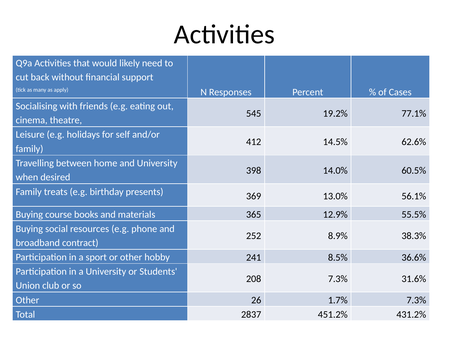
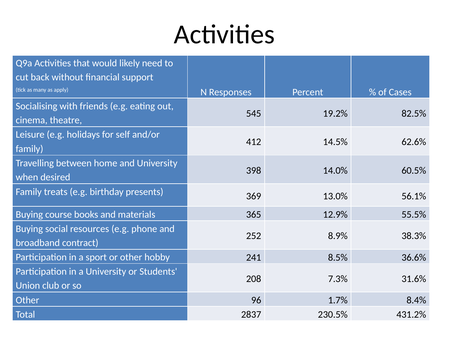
77.1%: 77.1% -> 82.5% (414, 113)
26: 26 -> 96 (256, 300)
1.7% 7.3%: 7.3% -> 8.4% (416, 300)
451.2%: 451.2% -> 230.5% (333, 314)
